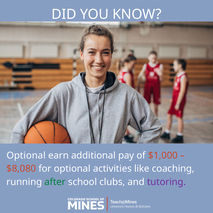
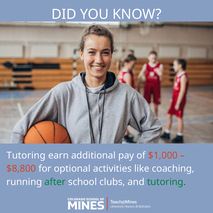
Optional: Optional -> Tutoring (26, 155)
$8,080: $8,080 -> $8,800 (21, 169)
tutoring colour: purple -> green (167, 182)
